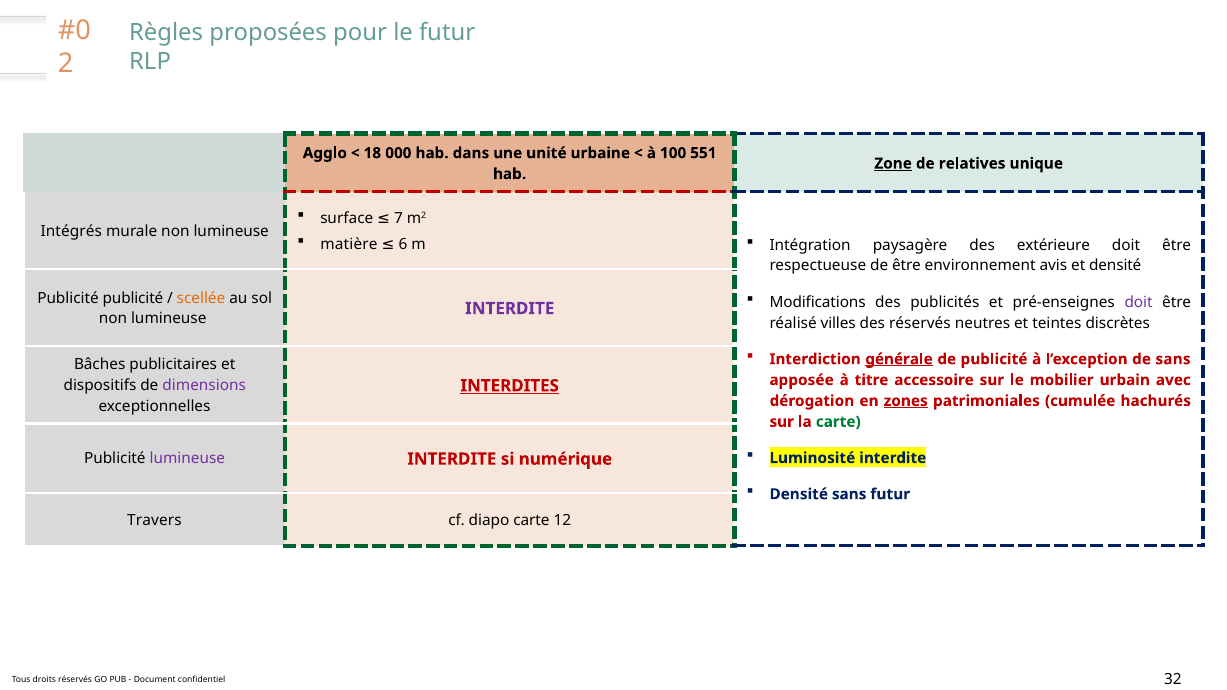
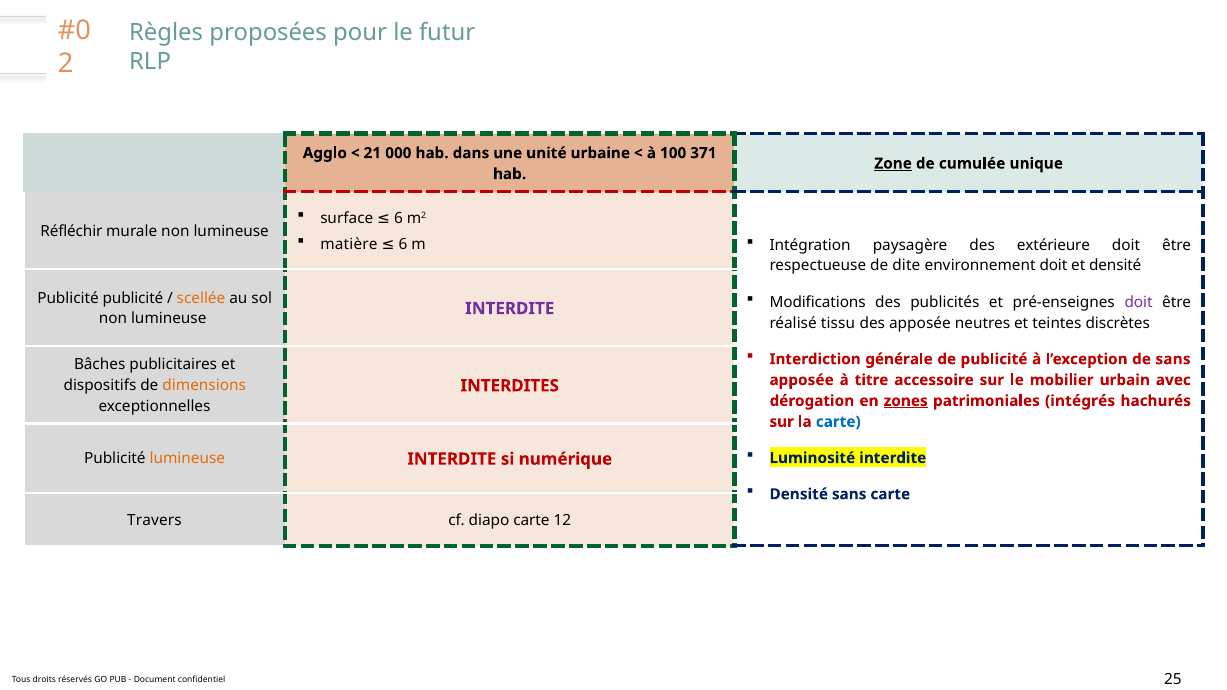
18: 18 -> 21 (372, 153)
551: 551 -> 371 (703, 153)
relatives: relatives -> cumulée (972, 164)
surface 7: 7 -> 6 (399, 218)
Intégrés: Intégrés -> Réfléchir (71, 231)
de être: être -> dite (906, 266)
environnement avis: avis -> doit (1053, 266)
villes: villes -> tissu (838, 323)
des réservés: réservés -> apposée (920, 323)
générale underline: present -> none (899, 359)
dimensions colour: purple -> orange (204, 386)
INTERDITES underline: present -> none (510, 386)
cumulée: cumulée -> intégrés (1080, 401)
carte colour: green -> blue (838, 422)
lumineuse colour: purple -> orange (187, 459)
sans futur: futur -> carte (890, 494)
32: 32 -> 25 (1173, 680)
